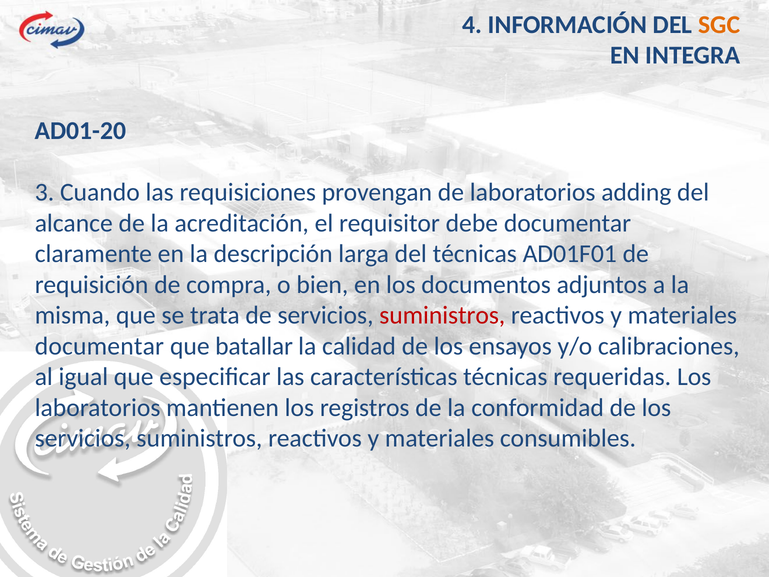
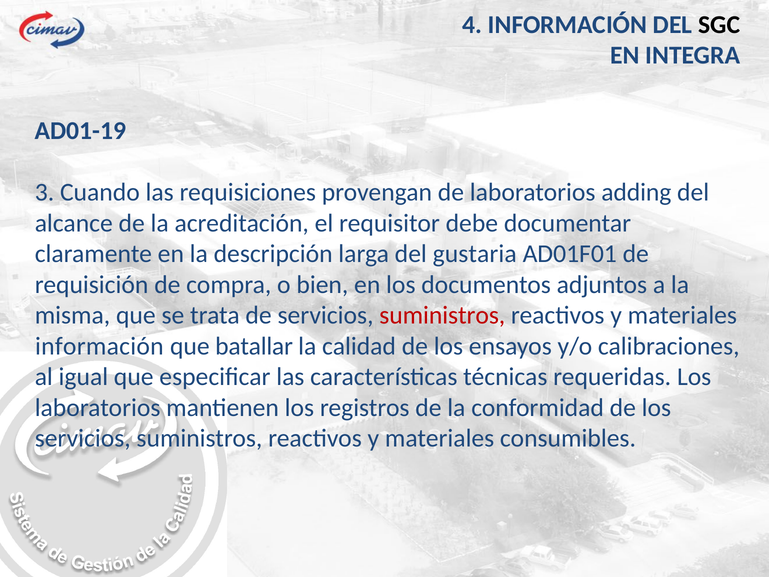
SGC colour: orange -> black (719, 25)
AD01-20: AD01-20 -> AD01-19 (80, 131)
del técnicas: técnicas -> gustaria (475, 254)
documentar: documentar -> información (99, 346)
